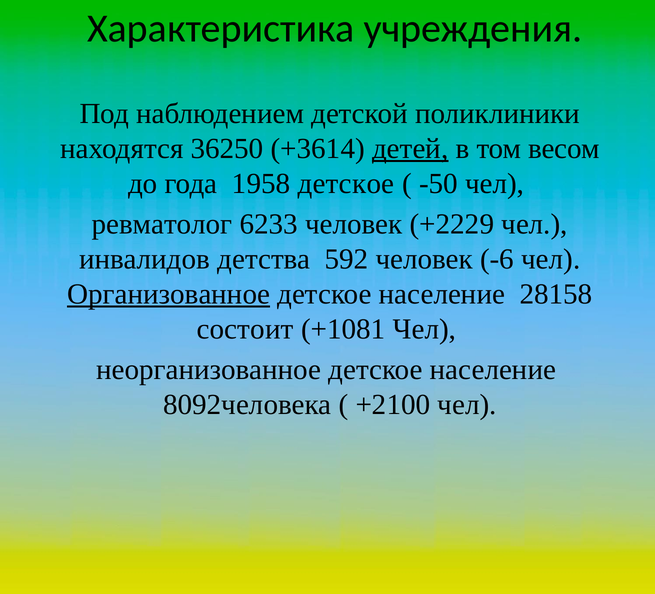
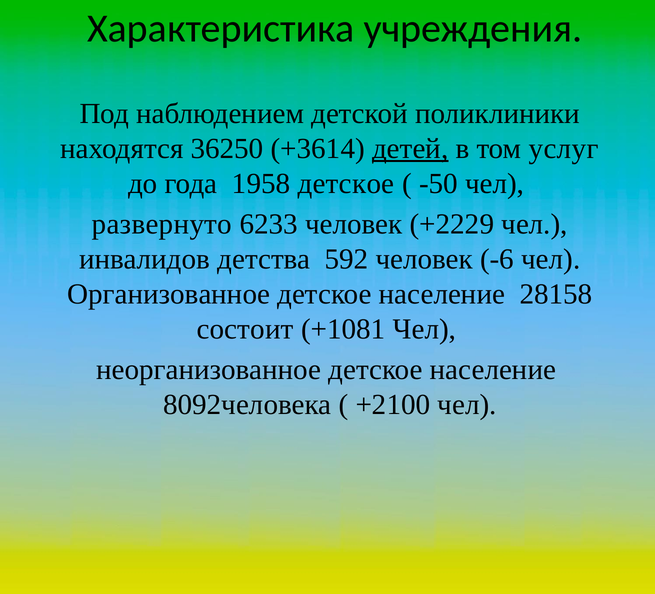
весом: весом -> услуг (564, 149)
ревматолог: ревматолог -> развернуто (162, 224)
Организованное underline: present -> none (169, 294)
